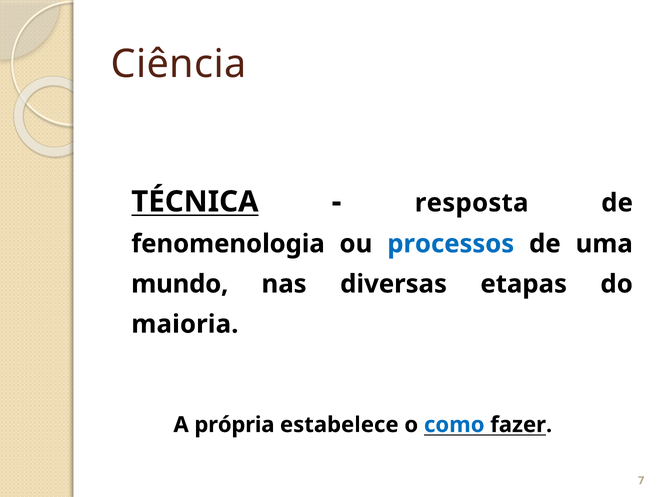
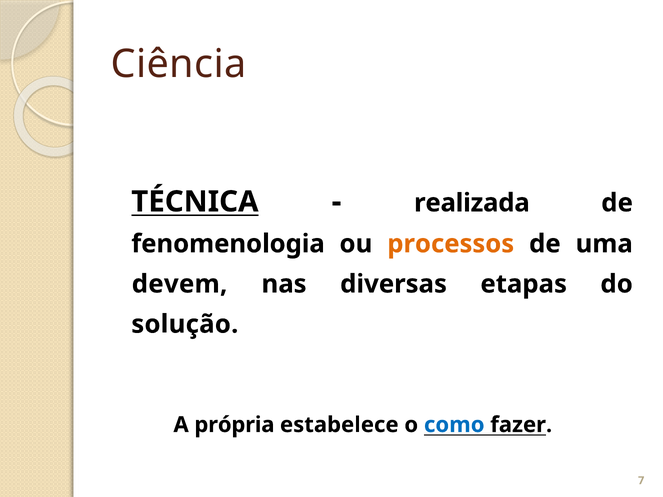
resposta: resposta -> realizada (472, 203)
processos colour: blue -> orange (451, 244)
mundo: mundo -> devem (180, 284)
maioria: maioria -> solução (185, 324)
